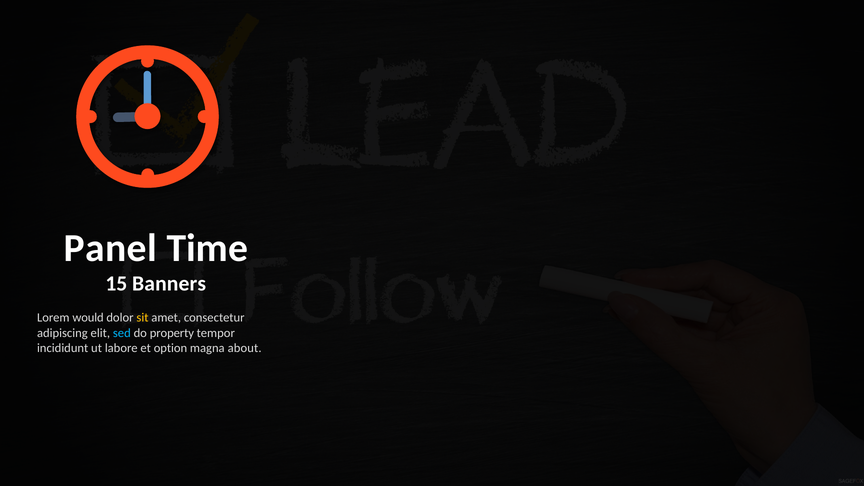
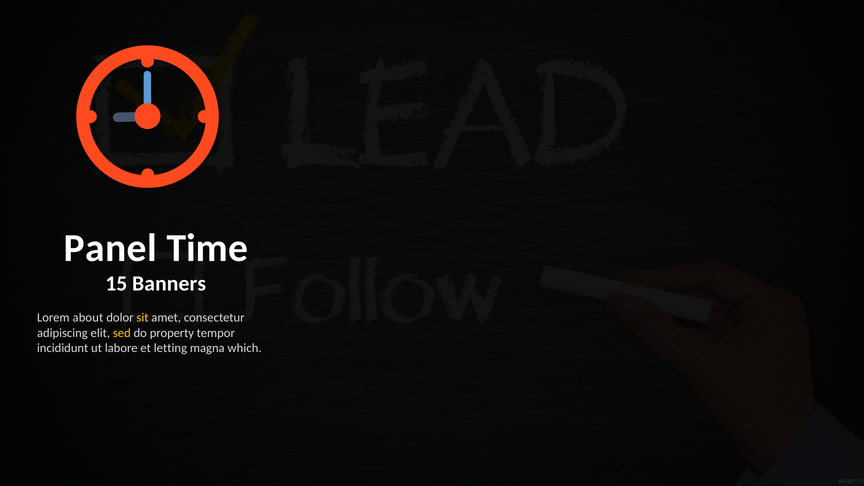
would: would -> about (88, 318)
sed colour: light blue -> yellow (122, 333)
option: option -> letting (170, 348)
about: about -> which (245, 348)
